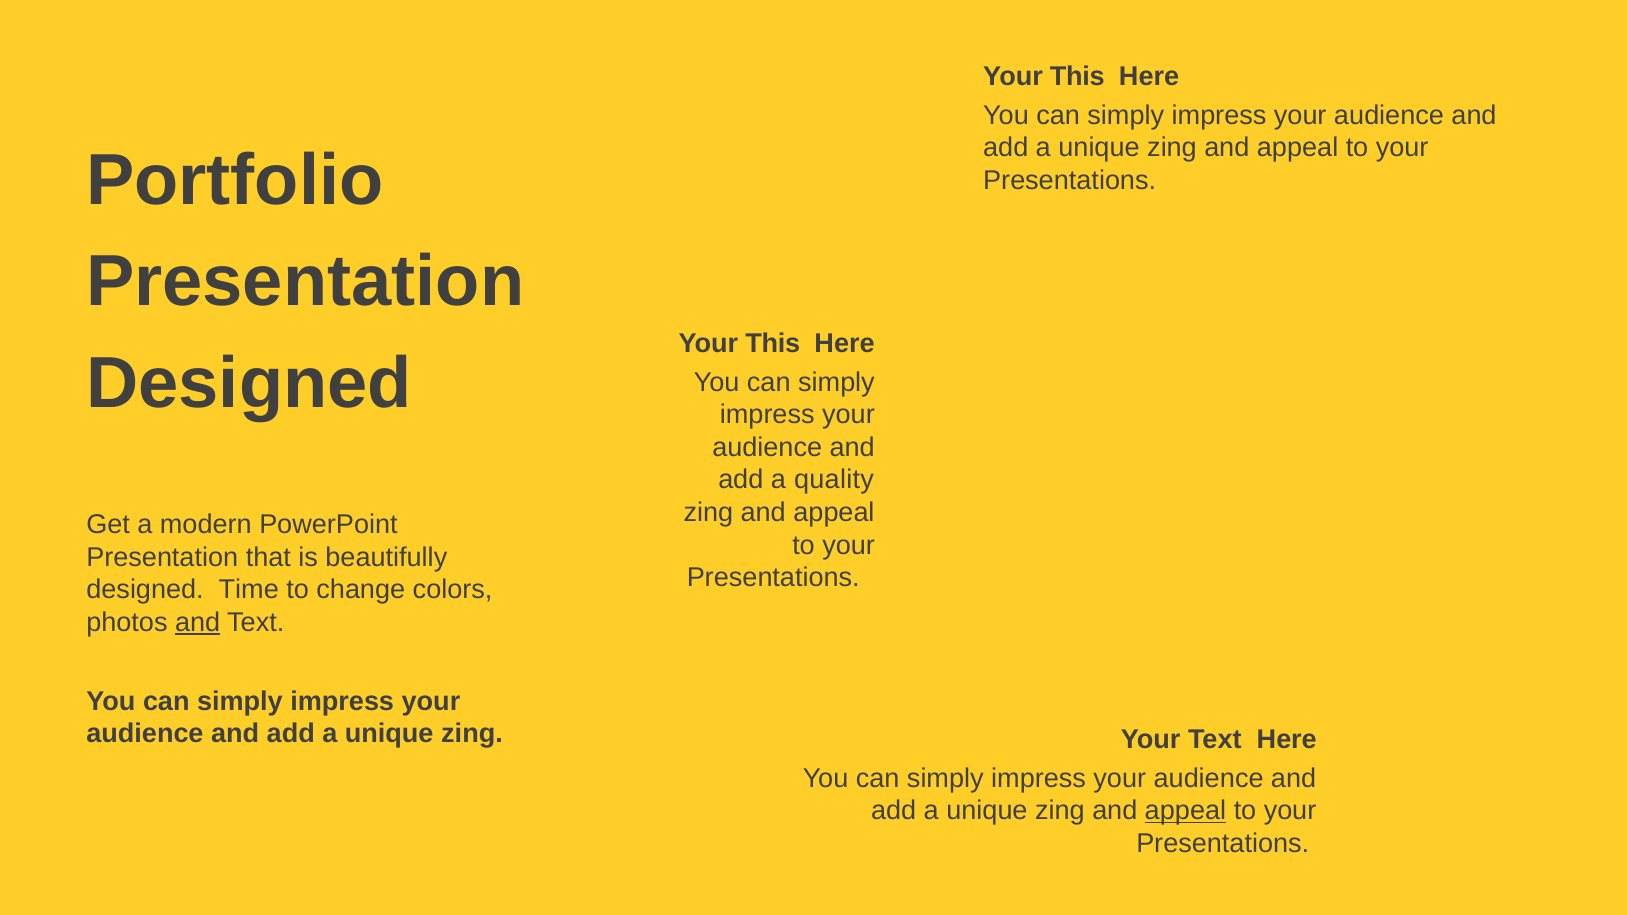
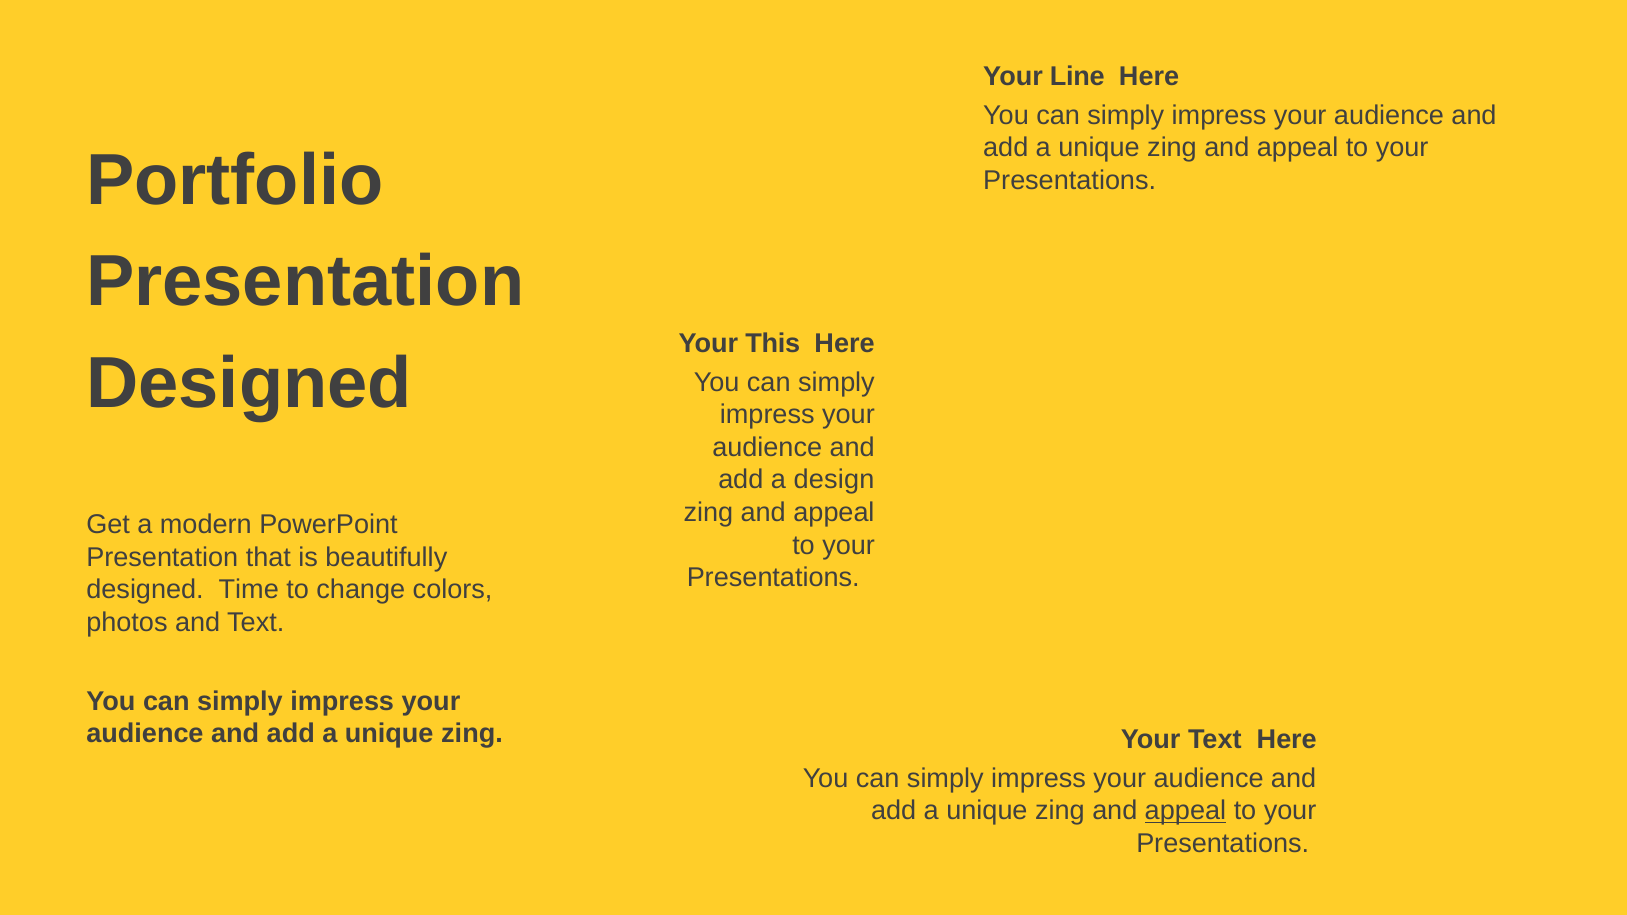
This: This -> Line (1077, 77)
quality: quality -> design (834, 480)
and underline: present -> none (198, 623)
